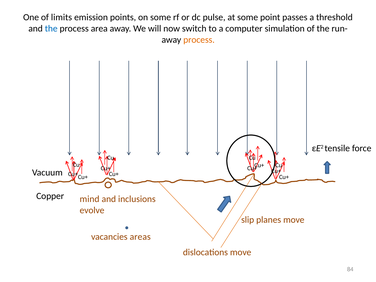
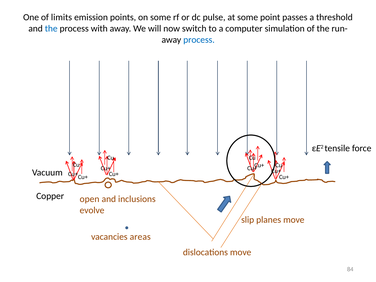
area: area -> with (99, 28)
process colour: orange -> blue (199, 40)
mind: mind -> open (90, 199)
